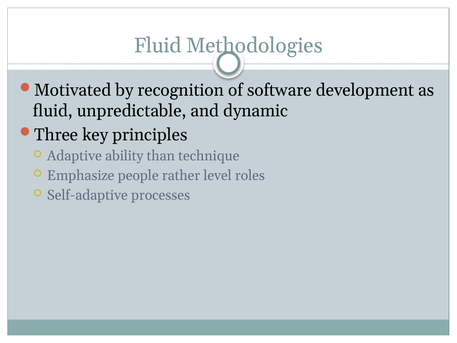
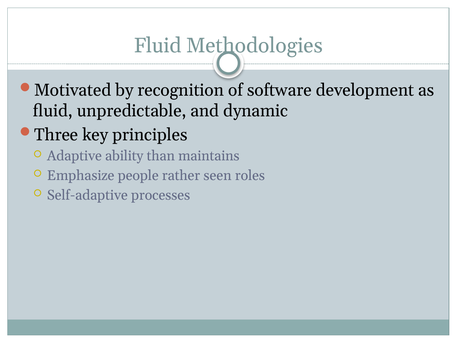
technique: technique -> maintains (209, 156)
level: level -> seen (218, 175)
